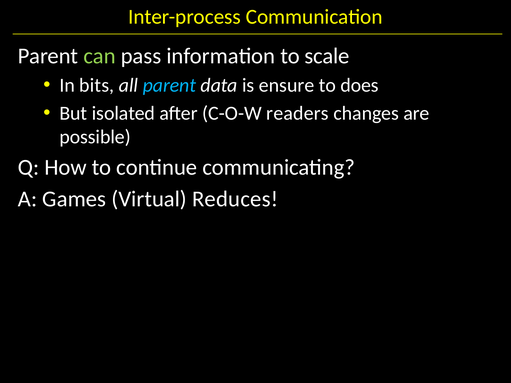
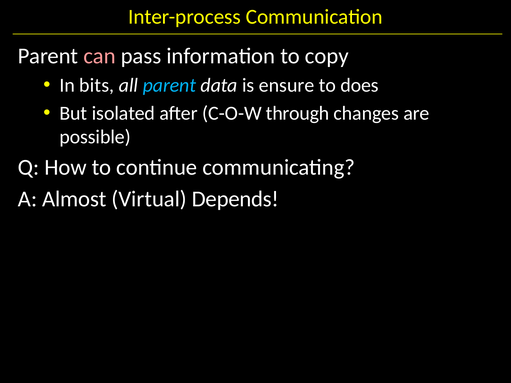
can colour: light green -> pink (100, 56)
scale: scale -> copy (327, 56)
readers: readers -> through (298, 113)
Games: Games -> Almost (74, 199)
Reduces: Reduces -> Depends (235, 199)
